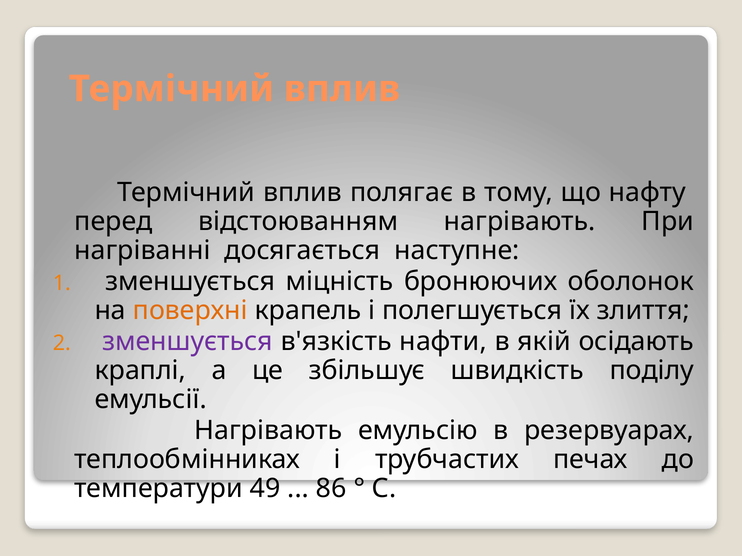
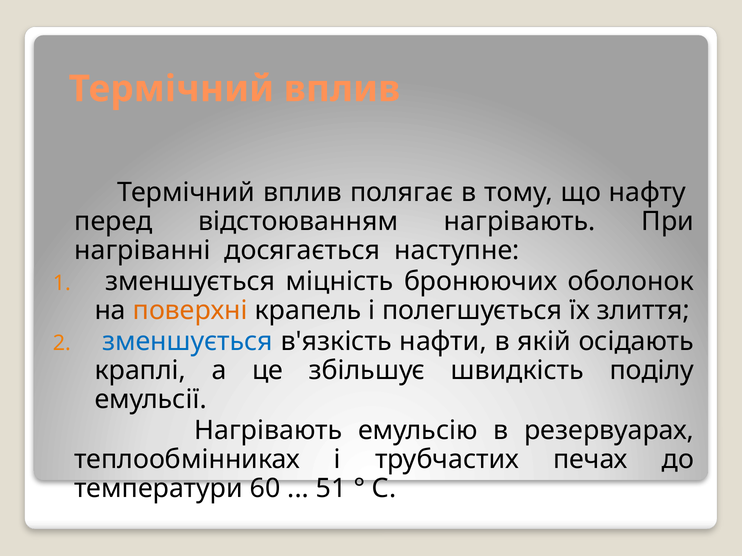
зменшується colour: purple -> blue (188, 342)
49: 49 -> 60 (265, 489)
86: 86 -> 51 (331, 489)
